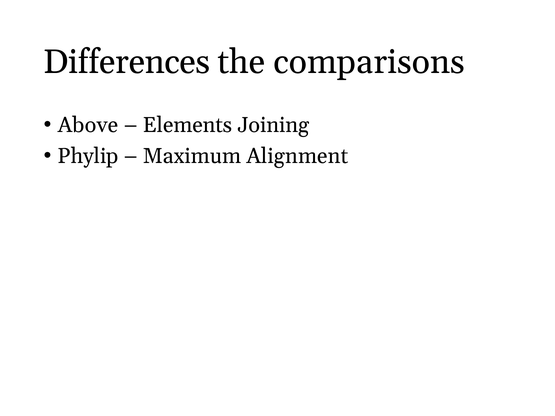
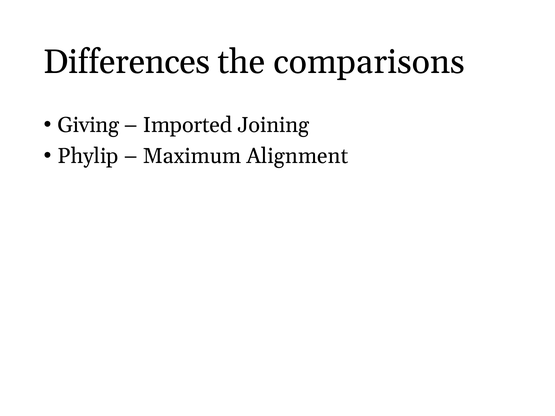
Above: Above -> Giving (88, 125)
Elements: Elements -> Imported (188, 125)
